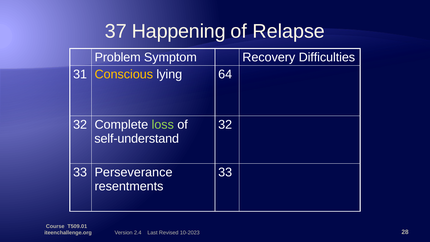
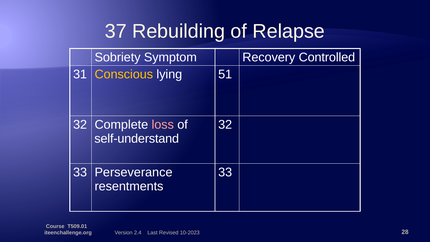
Happening: Happening -> Rebuilding (179, 31)
Problem: Problem -> Sobriety (118, 57)
Difficulties: Difficulties -> Controlled (327, 57)
64: 64 -> 51 (225, 74)
loss colour: light green -> pink (163, 125)
